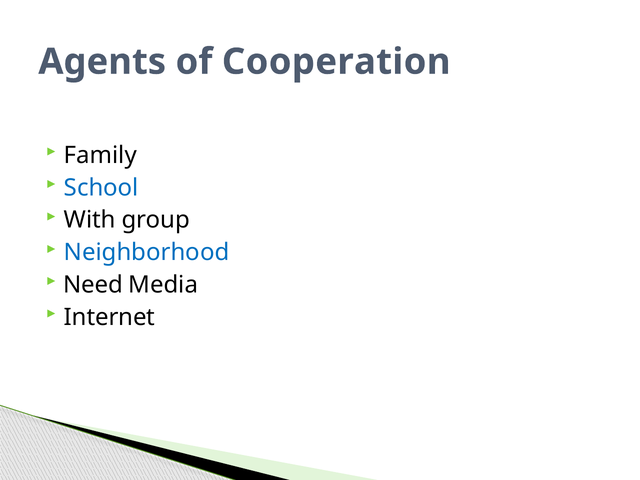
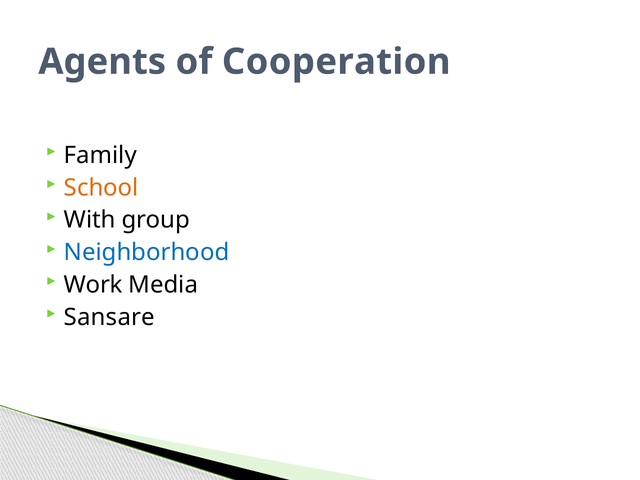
School colour: blue -> orange (101, 188)
Need: Need -> Work (93, 285)
Internet: Internet -> Sansare (109, 317)
